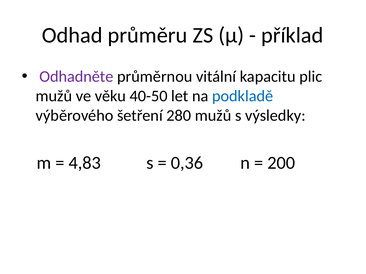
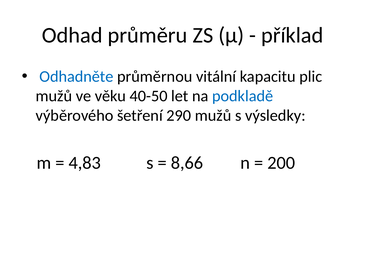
Odhadněte colour: purple -> blue (76, 77)
280: 280 -> 290 (179, 116)
0,36: 0,36 -> 8,66 (187, 163)
